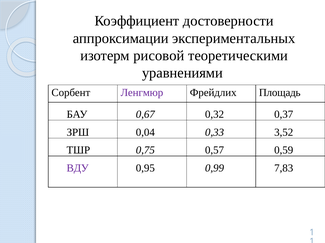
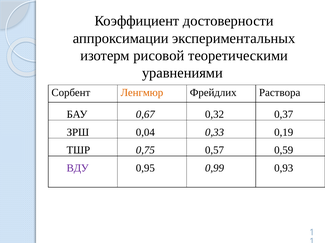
Ленгмюр colour: purple -> orange (142, 93)
Площадь: Площадь -> Раствора (280, 93)
3,52: 3,52 -> 0,19 (284, 133)
7,83: 7,83 -> 0,93 (284, 169)
